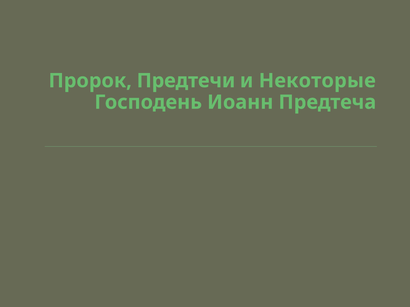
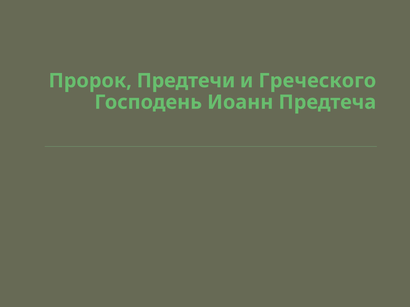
Некоторые: Некоторые -> Греческого (317, 81)
